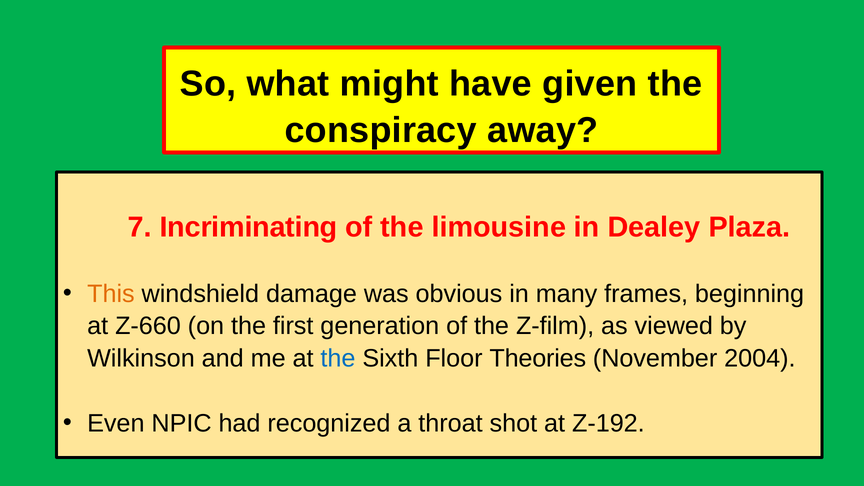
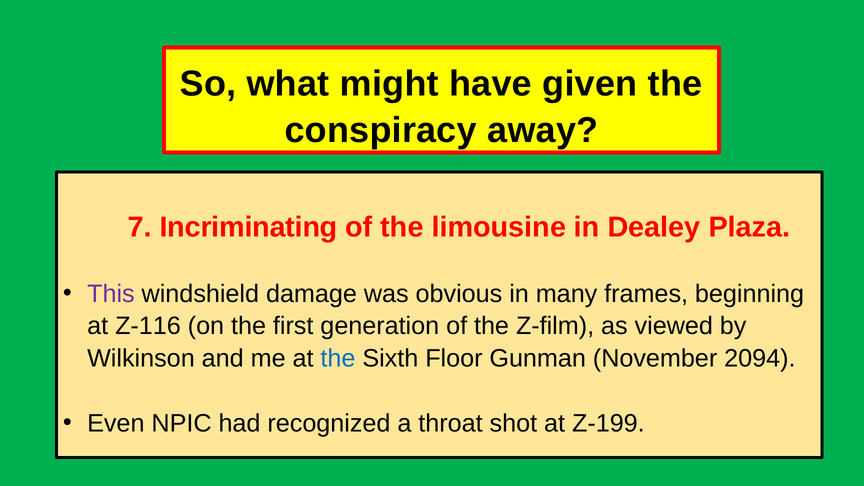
This colour: orange -> purple (111, 294)
Z-660: Z-660 -> Z-116 (148, 326)
Theories: Theories -> Gunman (538, 359)
2004: 2004 -> 2094 (760, 359)
Z-192: Z-192 -> Z-199 (608, 423)
